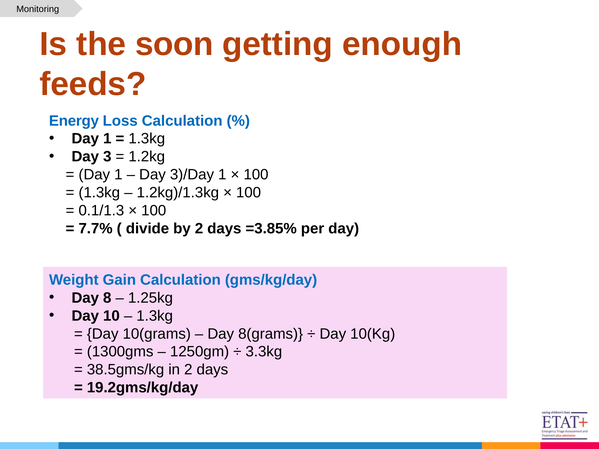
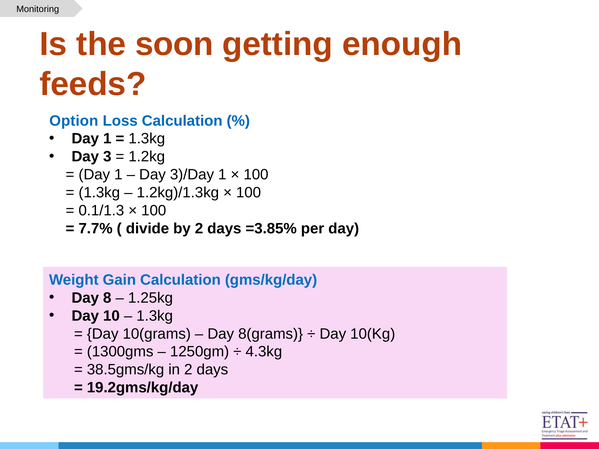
Energy: Energy -> Option (74, 121)
3.3kg: 3.3kg -> 4.3kg (264, 352)
